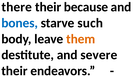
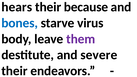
there: there -> hears (17, 7)
such: such -> virus (90, 23)
them colour: orange -> purple (81, 39)
